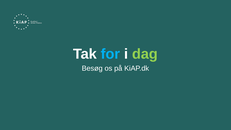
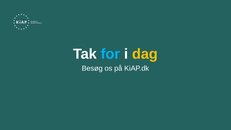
dag colour: light green -> yellow (145, 54)
